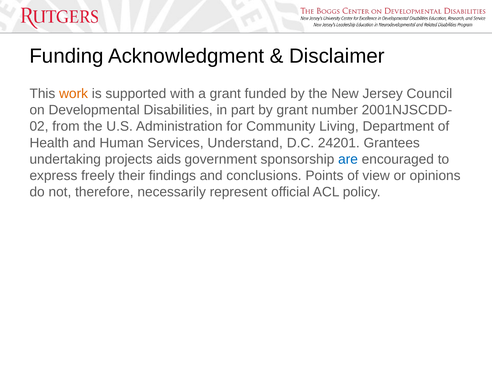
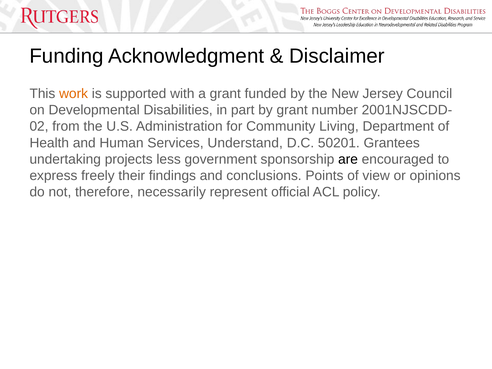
24201: 24201 -> 50201 (339, 143)
aids: aids -> less (169, 159)
are colour: blue -> black (348, 159)
